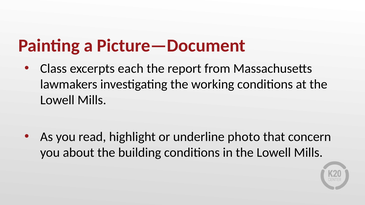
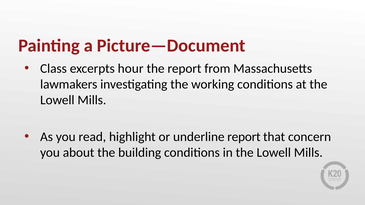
each: each -> hour (131, 69)
underline photo: photo -> report (244, 137)
